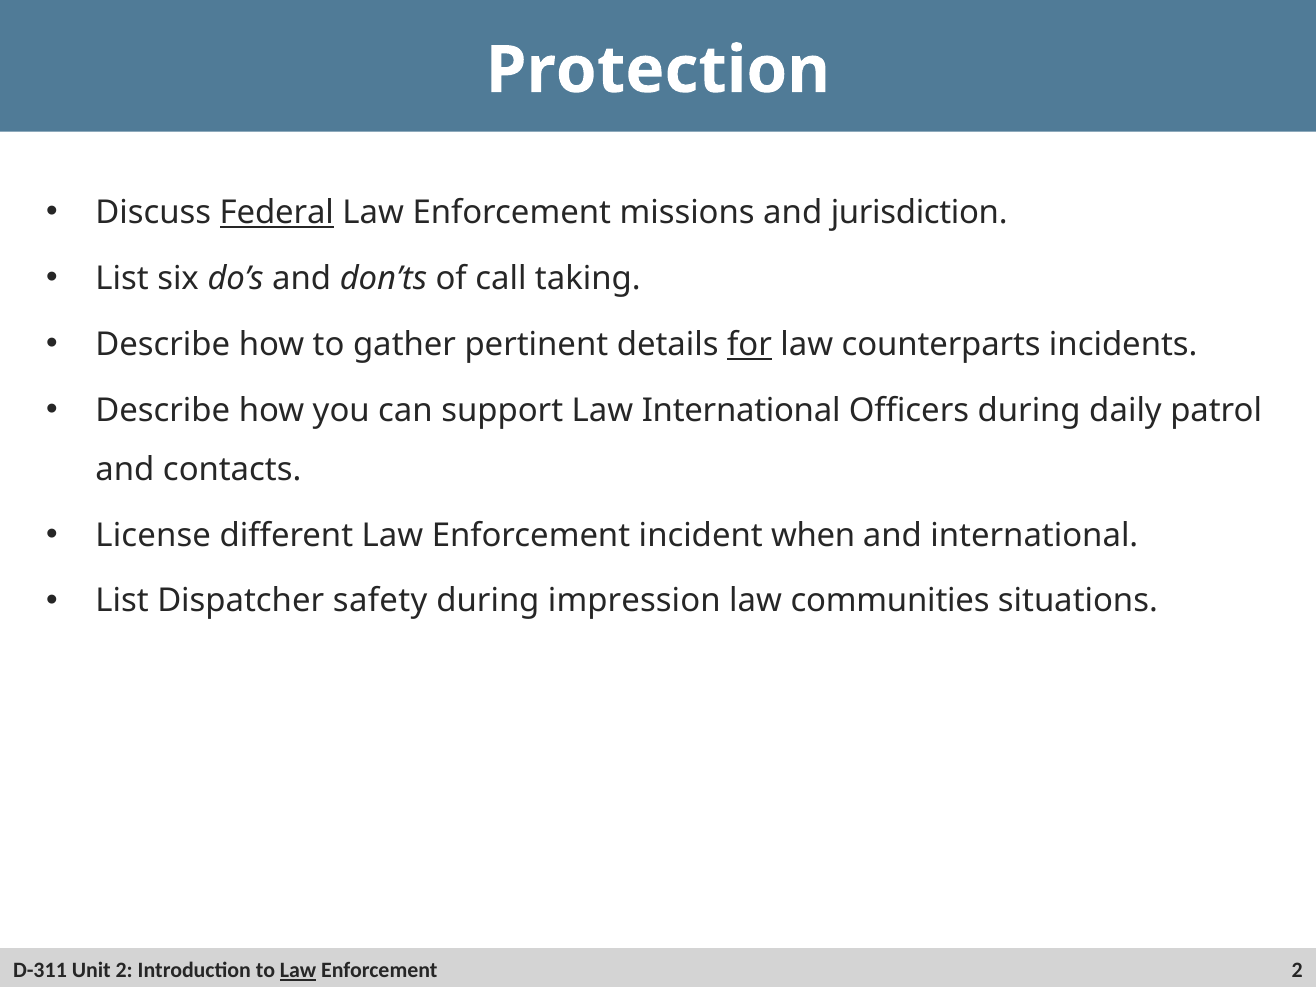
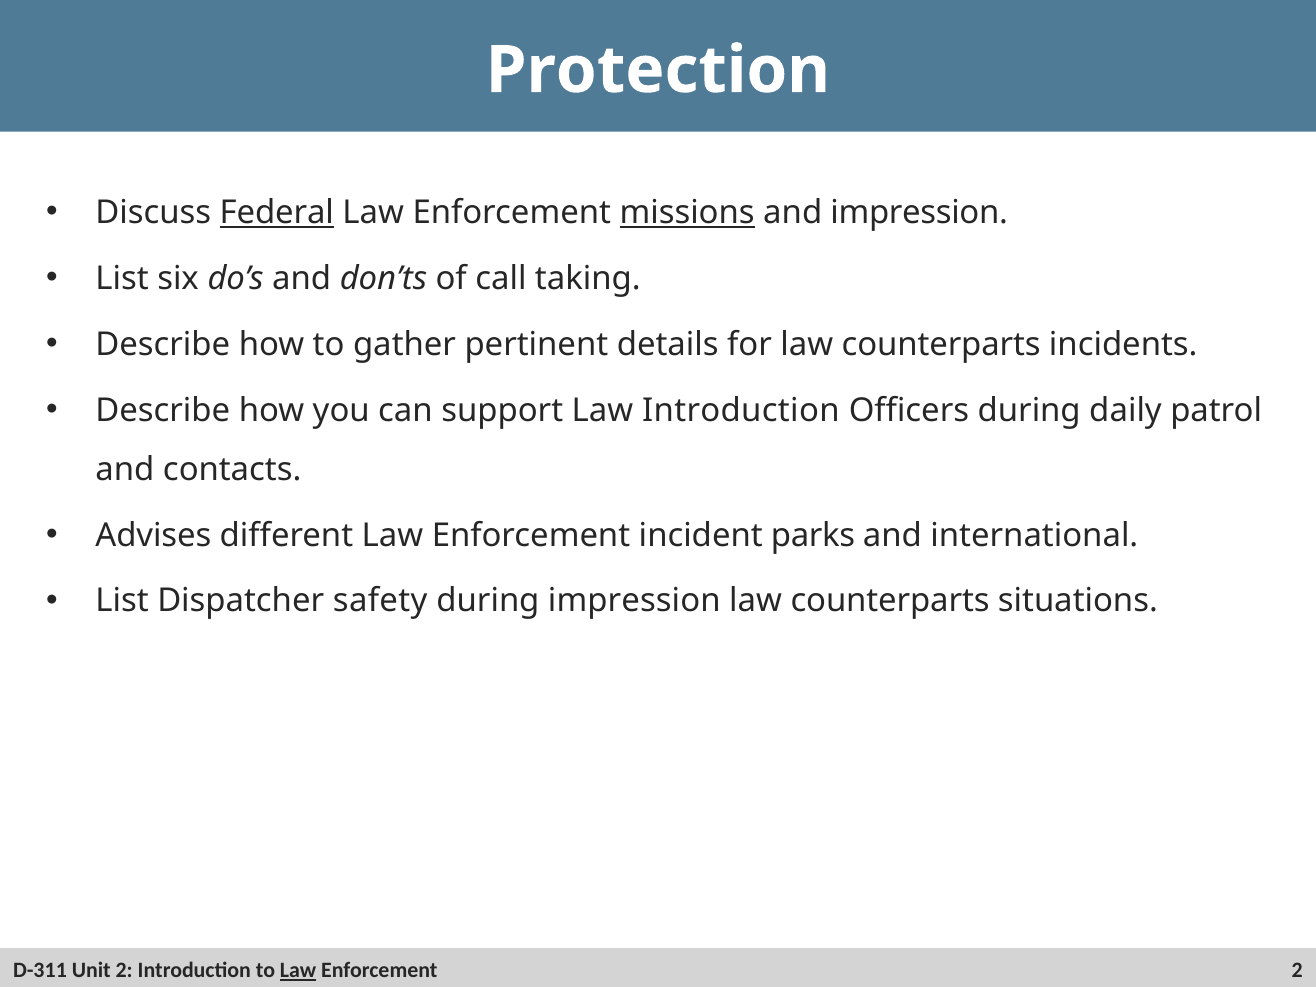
missions underline: none -> present (687, 213)
and jurisdiction: jurisdiction -> impression (919, 213)
for underline: present -> none (750, 344)
Law International: International -> Introduction (741, 410)
License: License -> Advises (153, 535)
when: when -> parks (813, 535)
communities: communities -> counterparts (890, 601)
